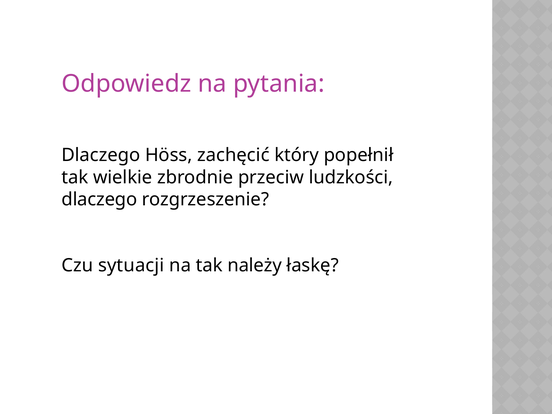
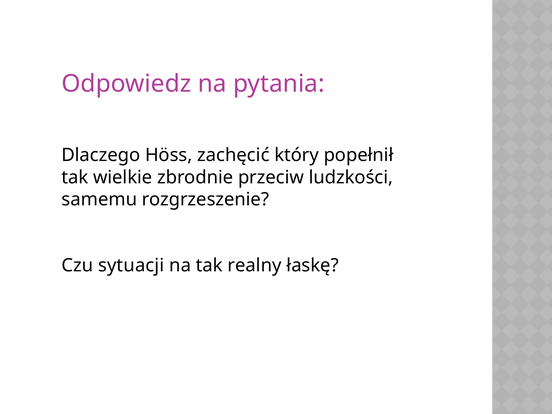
dlaczego: dlaczego -> samemu (99, 199)
należy: należy -> realny (255, 266)
